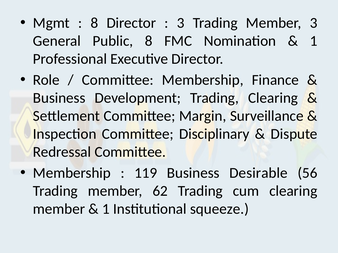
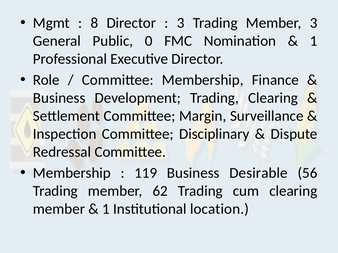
Public 8: 8 -> 0 (149, 41)
squeeze: squeeze -> location (219, 209)
